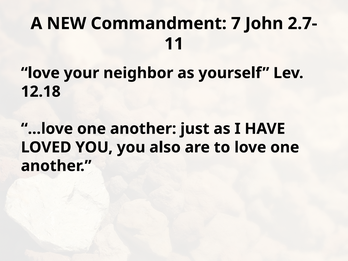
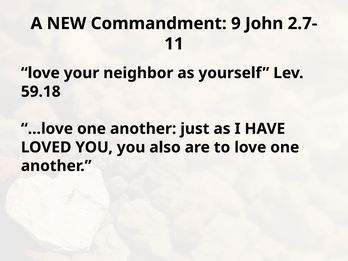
7: 7 -> 9 (236, 24)
12.18: 12.18 -> 59.18 (41, 92)
